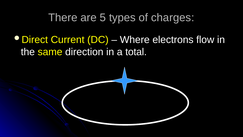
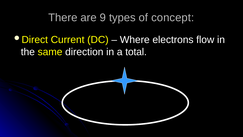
5: 5 -> 9 (103, 18)
charges: charges -> concept (173, 18)
